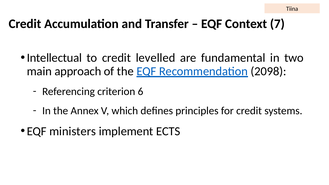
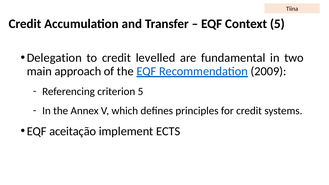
Context 7: 7 -> 5 (277, 24)
Intellectual: Intellectual -> Delegation (54, 58)
2098: 2098 -> 2009 (269, 71)
criterion 6: 6 -> 5 (140, 92)
ministers: ministers -> aceitação (73, 131)
